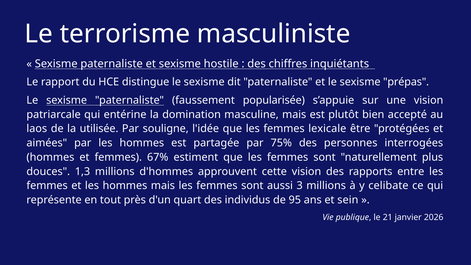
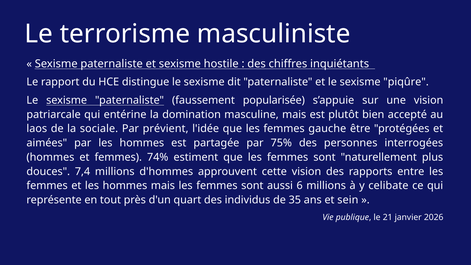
prépas: prépas -> piqûre (406, 82)
utilisée: utilisée -> sociale (99, 129)
souligne: souligne -> prévient (166, 129)
lexicale: lexicale -> gauche (327, 129)
67%: 67% -> 74% (158, 157)
1,3: 1,3 -> 7,4 (83, 171)
3: 3 -> 6 (300, 186)
95: 95 -> 35 (295, 200)
